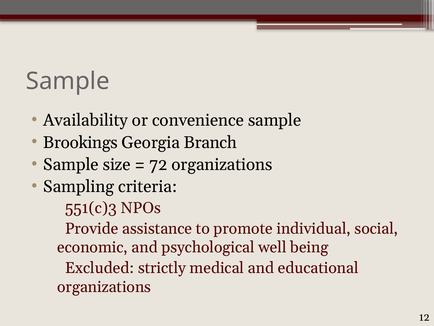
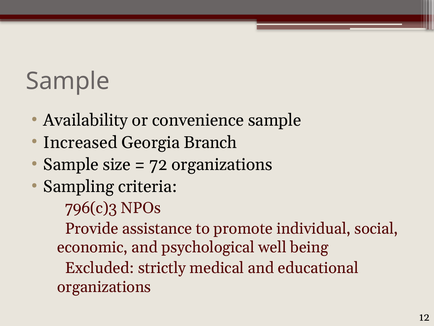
Brookings: Brookings -> Increased (80, 142)
551(c)3: 551(c)3 -> 796(c)3 (91, 208)
